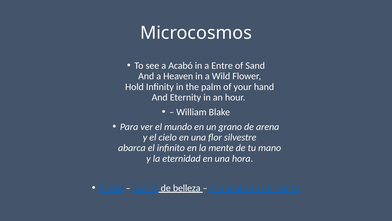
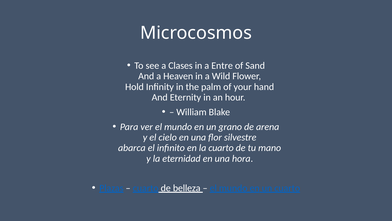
Acabó: Acabó -> Clases (181, 65)
la mente: mente -> cuarto (221, 148)
